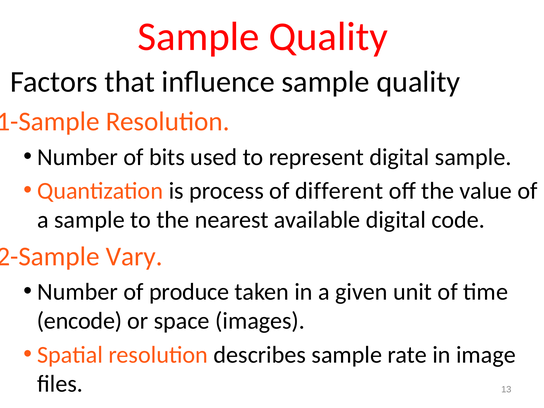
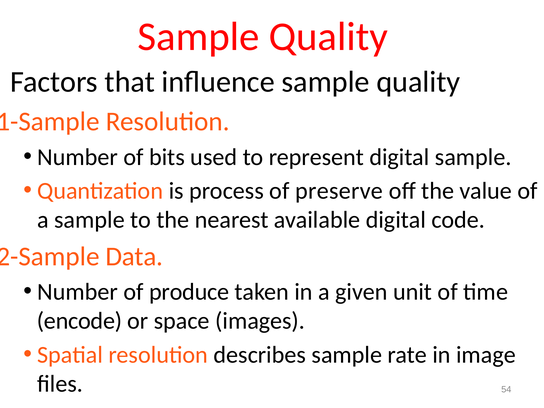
different: different -> preserve (339, 191)
Vary: Vary -> Data (134, 256)
13: 13 -> 54 (506, 390)
